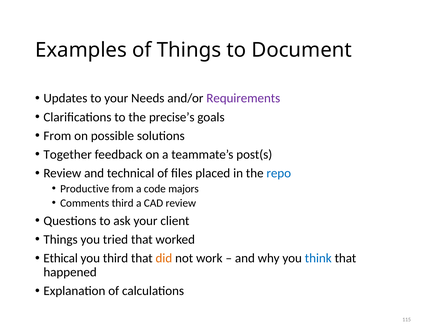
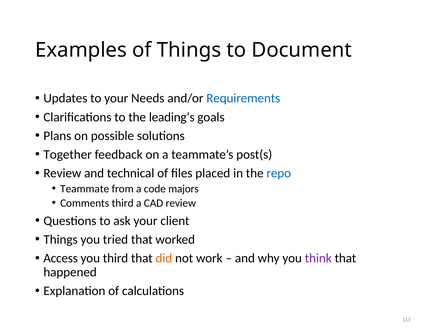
Requirements colour: purple -> blue (243, 98)
precise’s: precise’s -> leading’s (172, 117)
From: From -> Plans (57, 136)
Productive: Productive -> Teammate (85, 188)
Ethical: Ethical -> Access (61, 258)
think colour: blue -> purple (318, 258)
